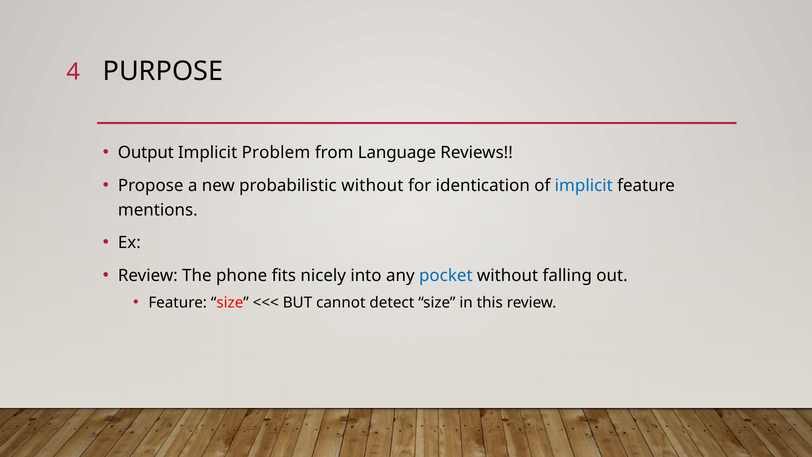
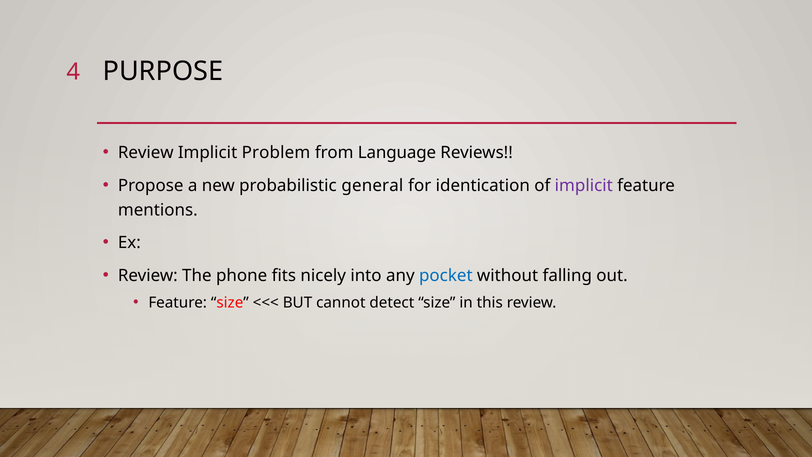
Output: Output -> Review (146, 153)
probabilistic without: without -> general (372, 186)
implicit colour: blue -> purple (584, 186)
